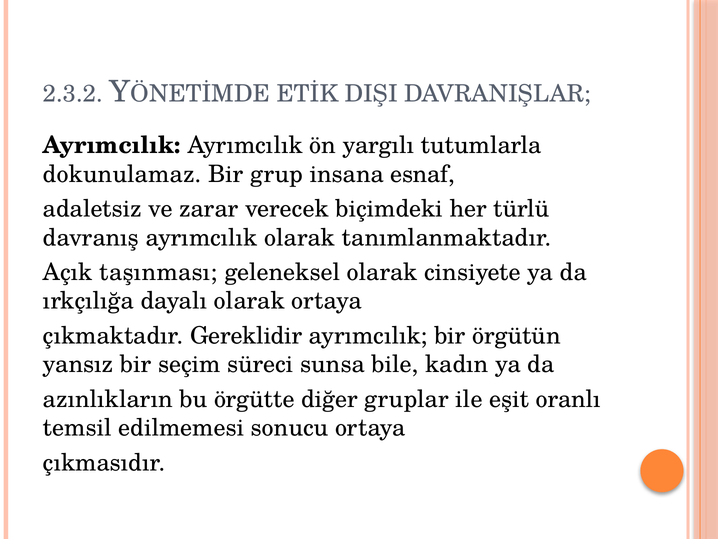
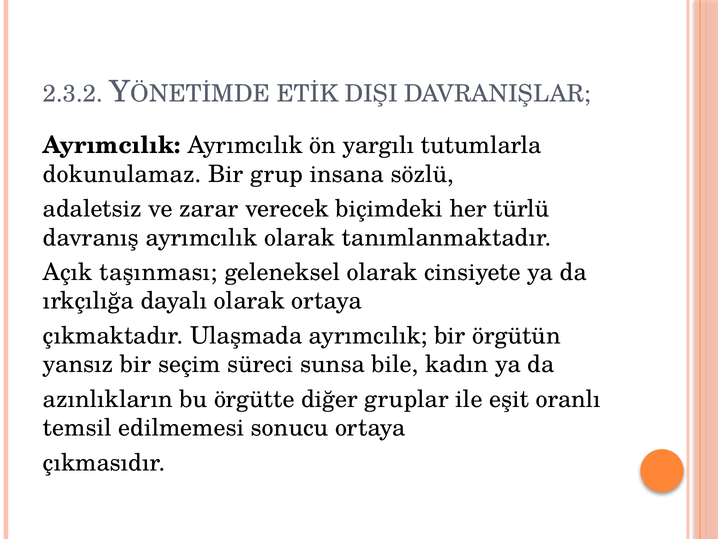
esnaf: esnaf -> sözlü (422, 174)
Gereklidir: Gereklidir -> Ulaşmada (246, 336)
